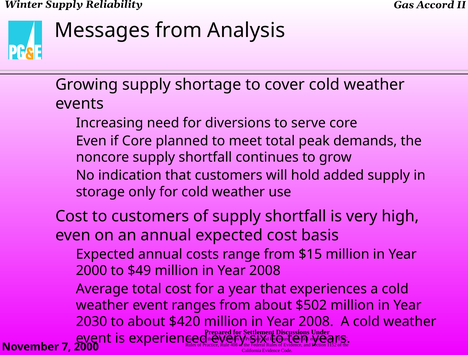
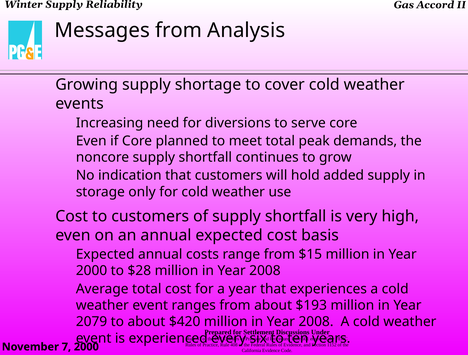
$49: $49 -> $28 (139, 271)
$502: $502 -> $193 (311, 305)
2030: 2030 -> 2079 (92, 321)
